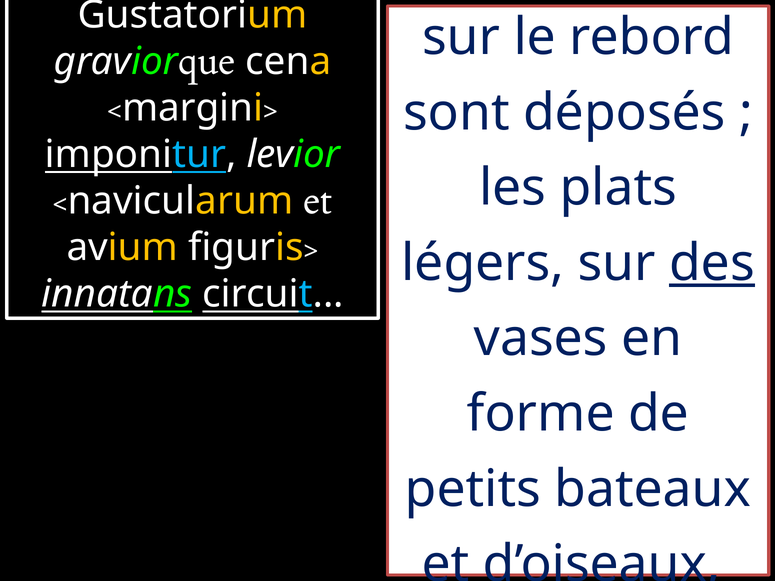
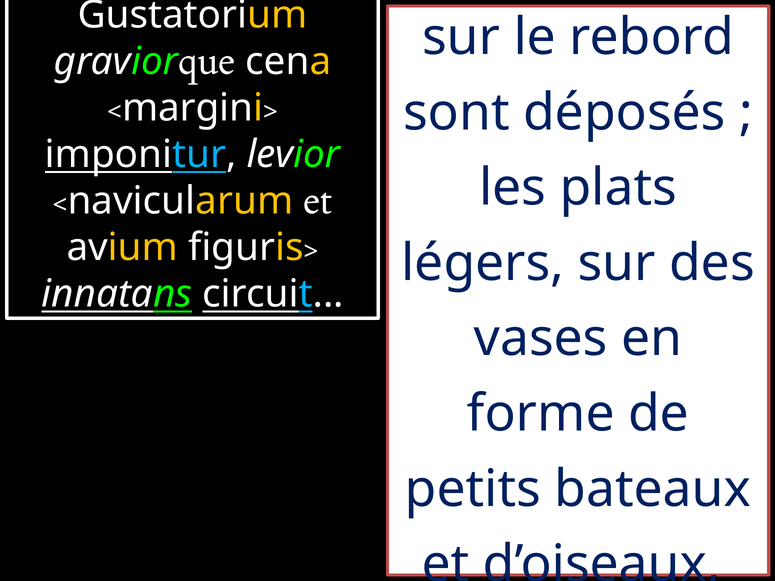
des underline: present -> none (712, 263)
